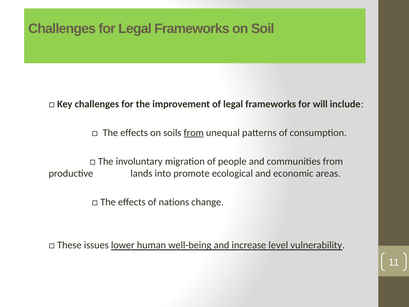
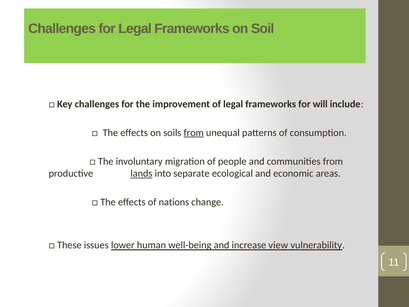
lands underline: none -> present (141, 173)
promote: promote -> separate (191, 173)
level: level -> view (278, 245)
